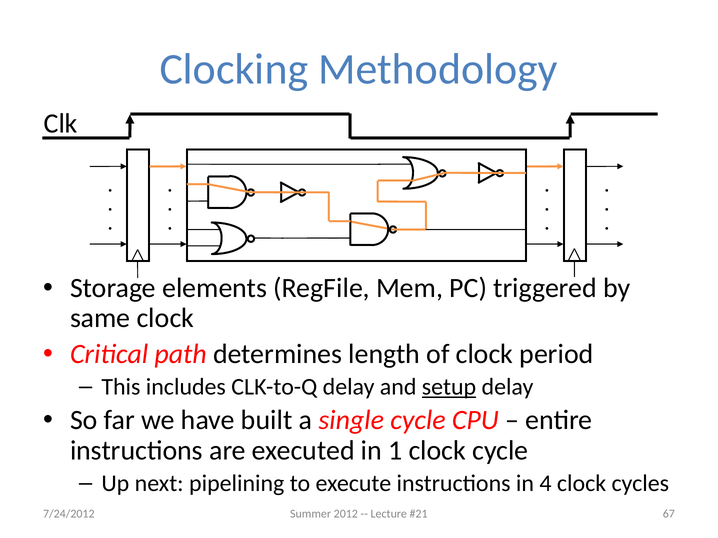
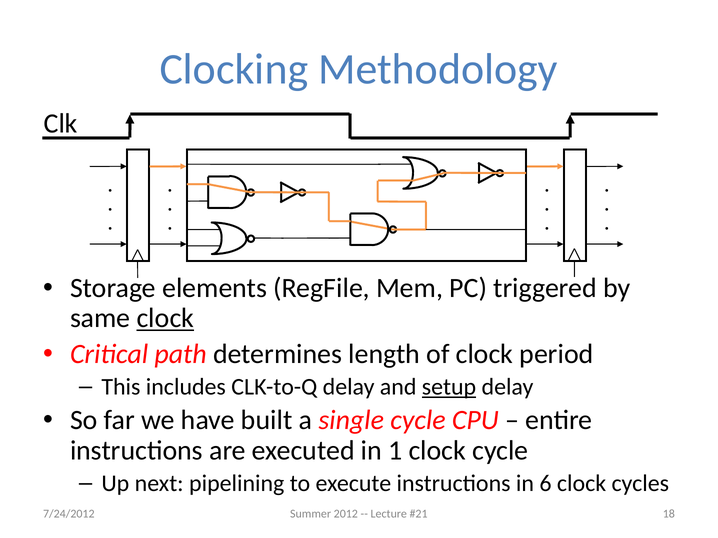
clock underline: none -> present (165, 319)
4: 4 -> 6 (546, 484)
67: 67 -> 18 (669, 514)
